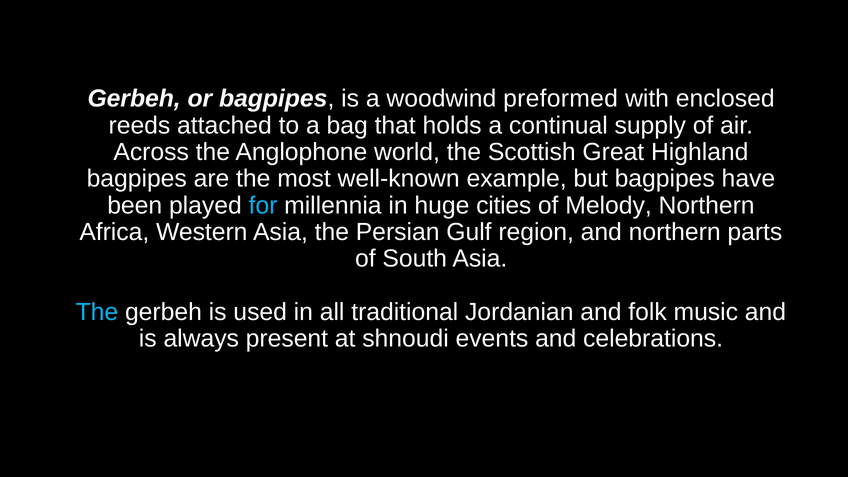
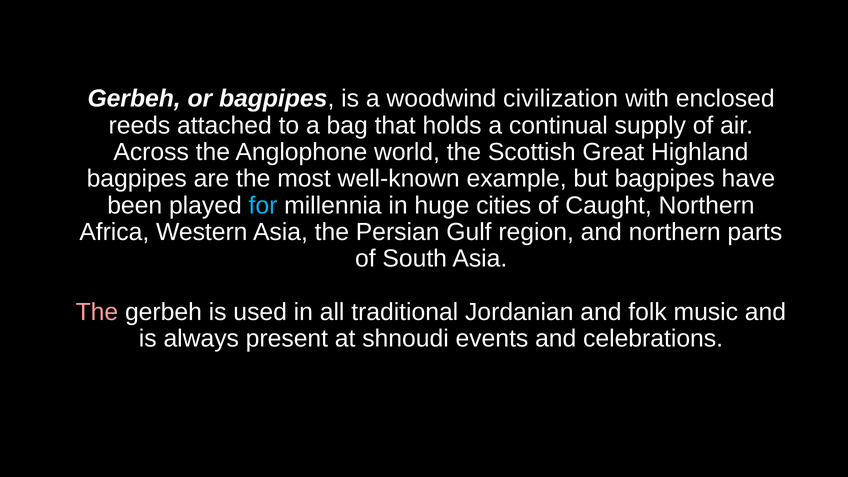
preformed: preformed -> civilization (561, 99)
Melody: Melody -> Caught (609, 205)
The colour: light blue -> pink (97, 312)
